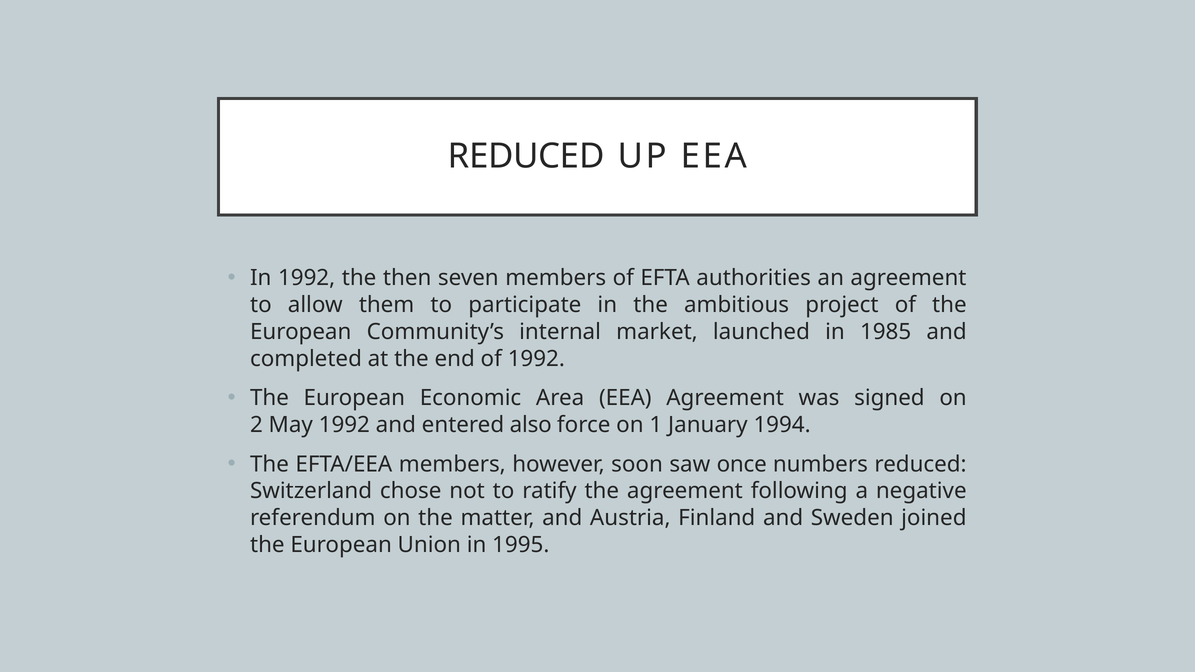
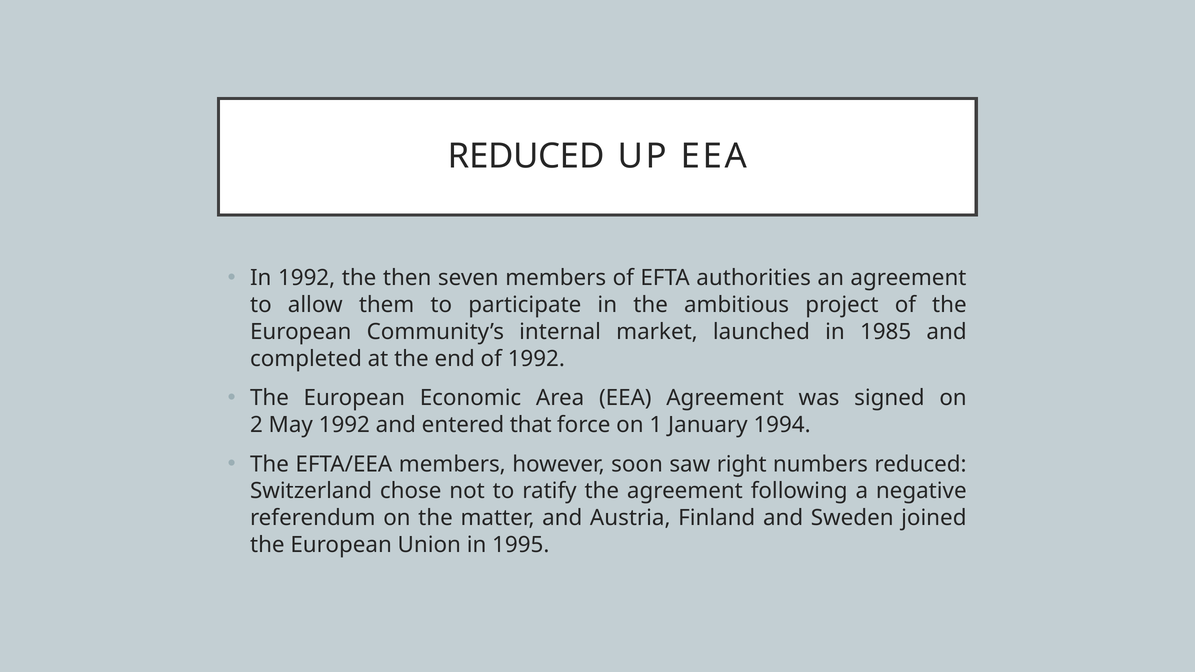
also: also -> that (531, 425)
once: once -> right (742, 464)
